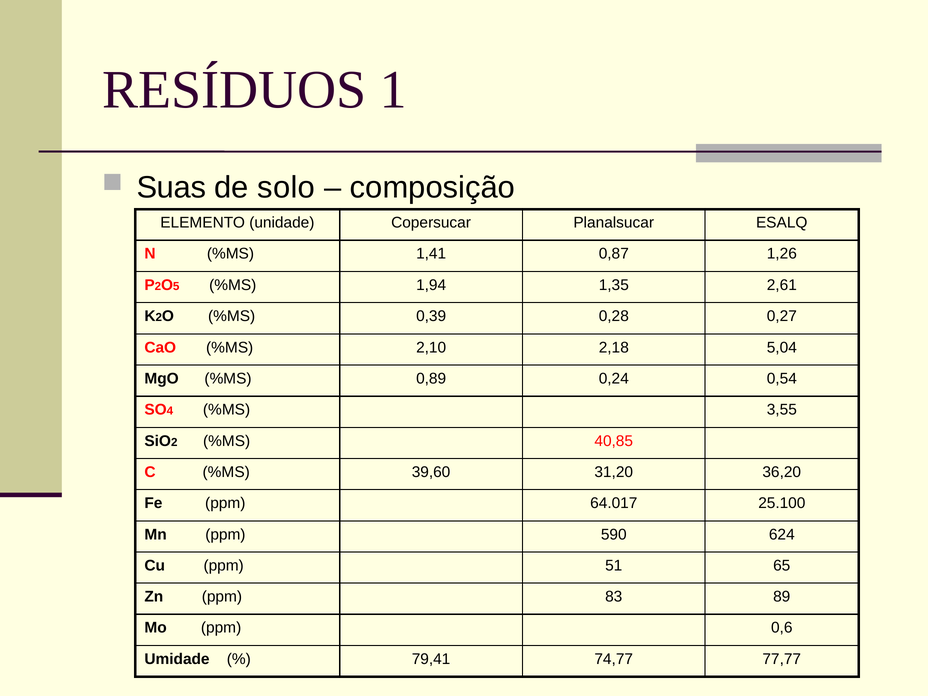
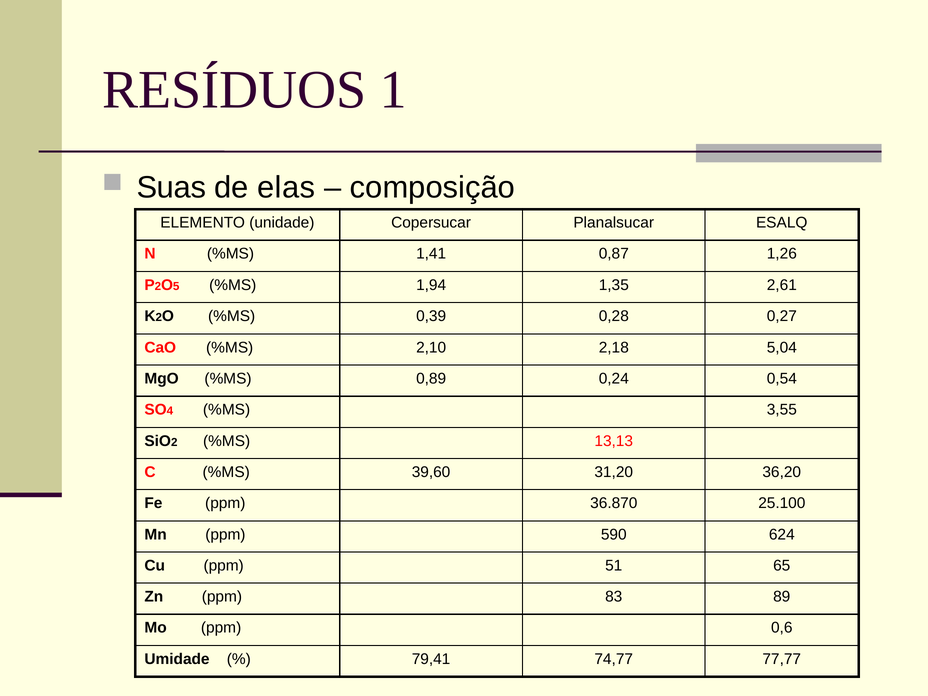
solo: solo -> elas (286, 188)
40,85: 40,85 -> 13,13 (614, 441)
64.017: 64.017 -> 36.870 (614, 503)
